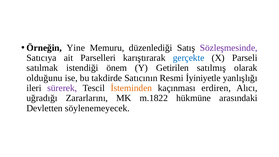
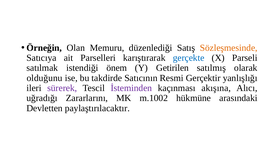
Yine: Yine -> Olan (76, 48)
Sözleşmesinde colour: purple -> orange (229, 48)
İyiniyetle: İyiniyetle -> Gerçektir (203, 78)
İsteminden colour: orange -> purple (131, 88)
erdiren: erdiren -> akışına (216, 88)
m.1822: m.1822 -> m.1002 (154, 98)
söylenemeyecek: söylenemeyecek -> paylaştırılacaktır (97, 108)
